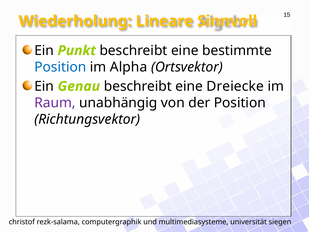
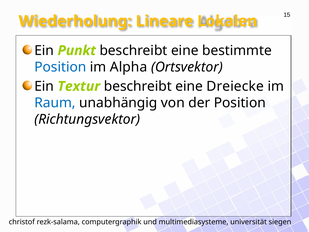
Sinnvoll: Sinnvoll -> Lokalen (227, 21)
Genau: Genau -> Textur (79, 86)
Raum colour: purple -> blue (55, 103)
